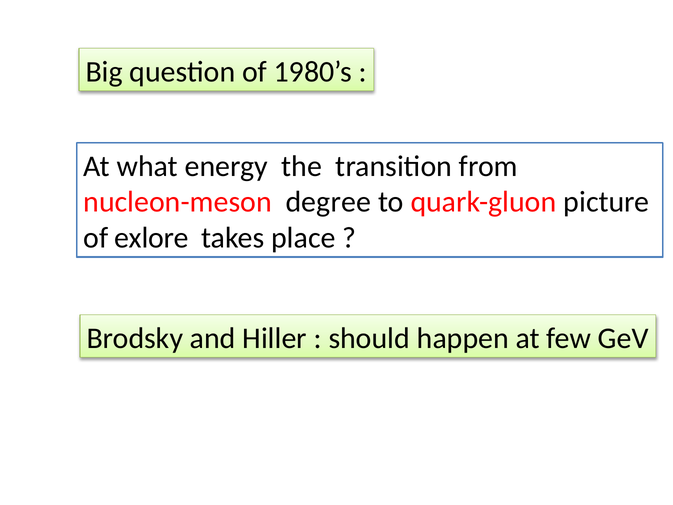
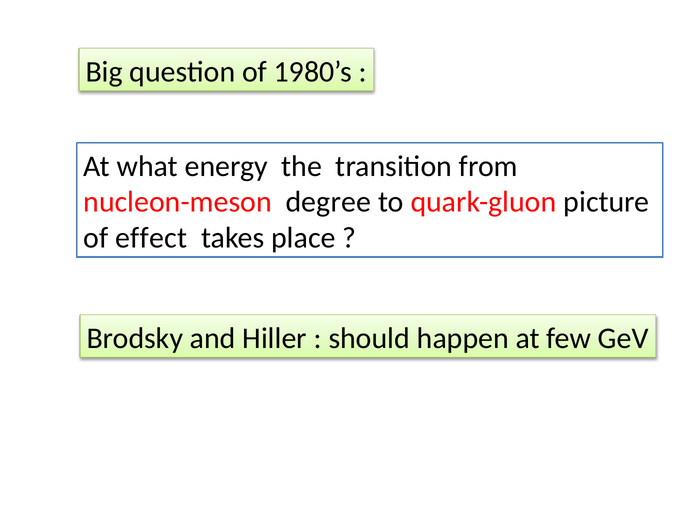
exlore: exlore -> effect (151, 238)
